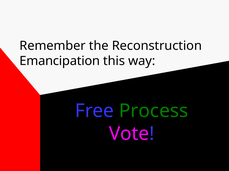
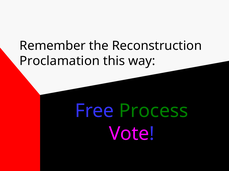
Emancipation: Emancipation -> Proclamation (60, 61)
